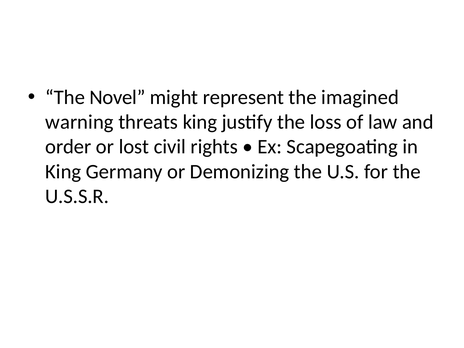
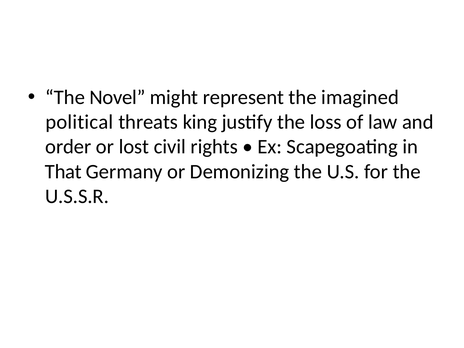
warning: warning -> political (79, 122)
King: King -> That (63, 172)
